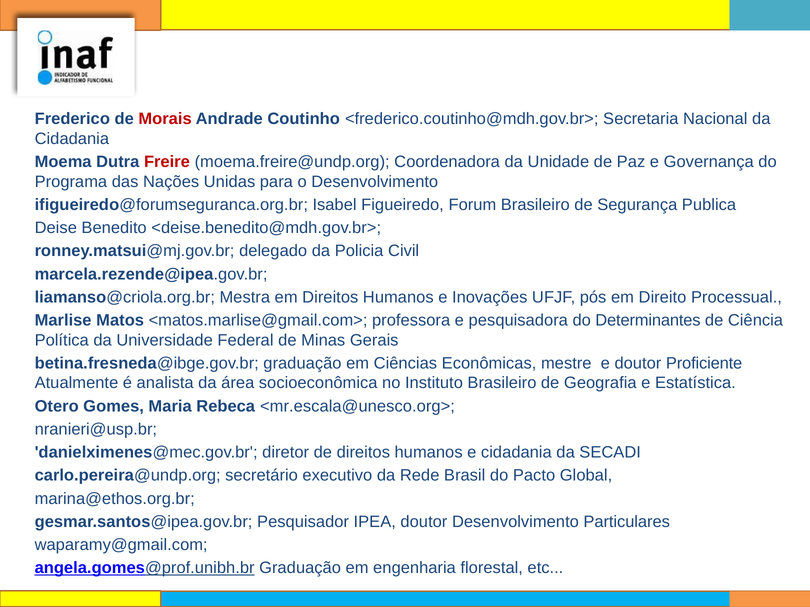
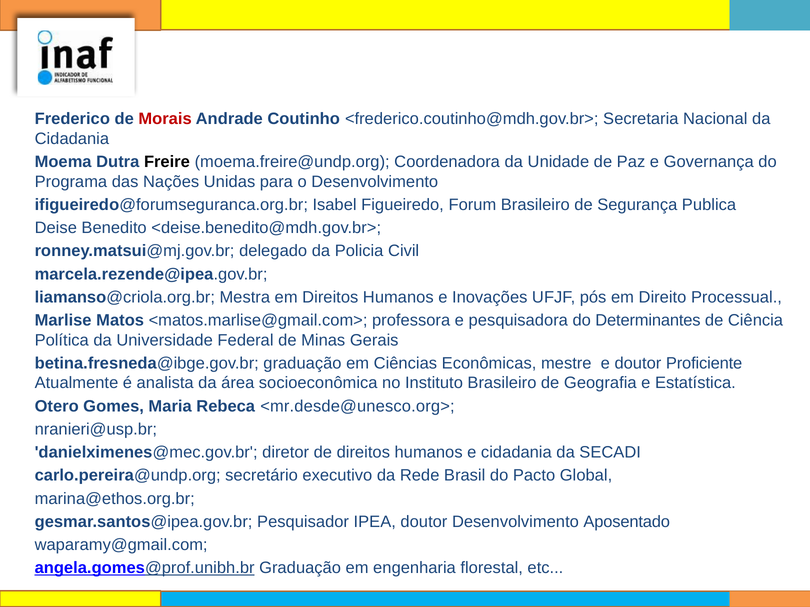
Freire colour: red -> black (167, 162)
<mr.escala@unesco.org>: <mr.escala@unesco.org> -> <mr.desde@unesco.org> (357, 406)
Particulares: Particulares -> Aposentado (627, 522)
